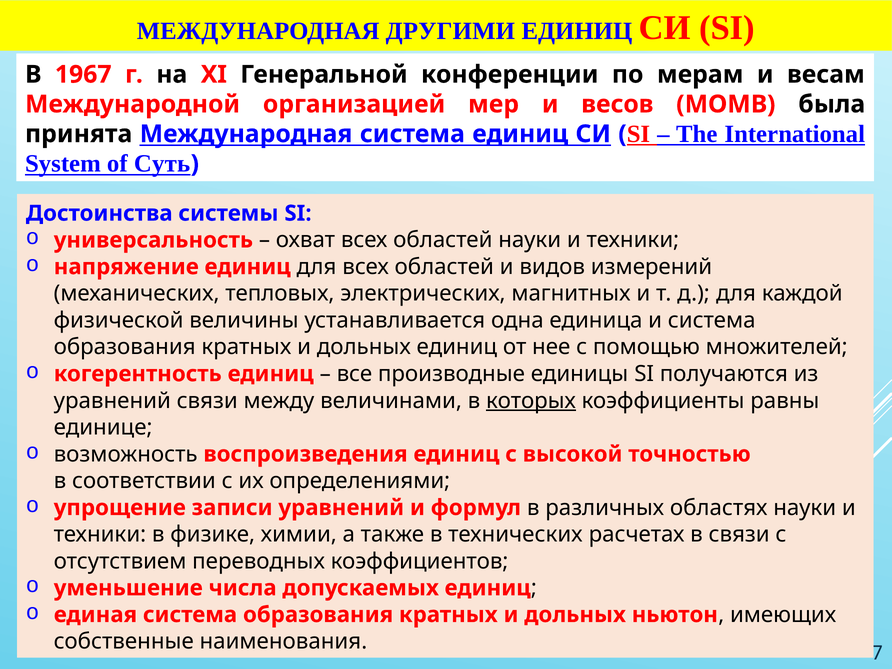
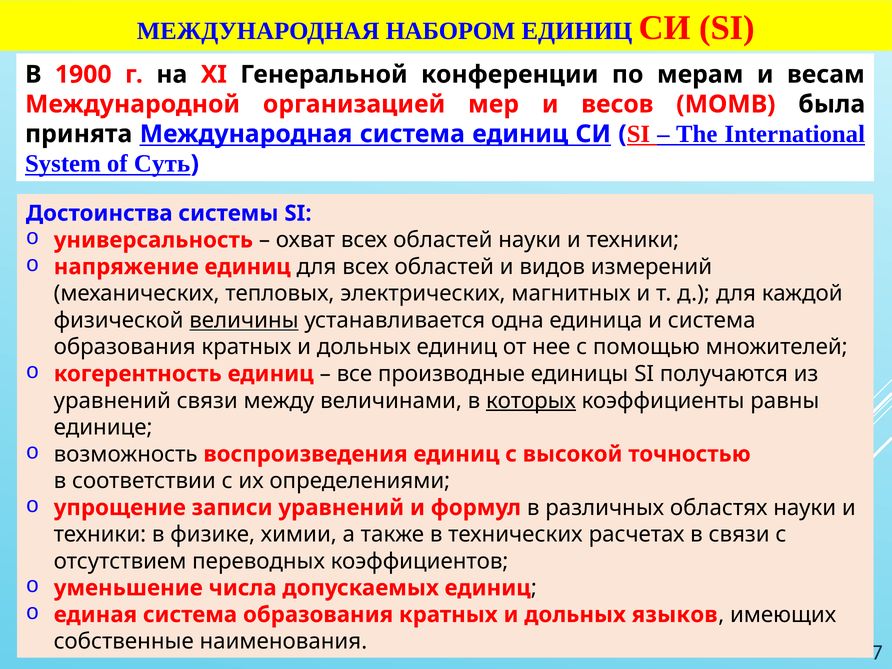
ДРУГИМИ: ДРУГИМИ -> НАБОРОМ (451, 31)
1967: 1967 -> 1900 (83, 74)
величины underline: none -> present (244, 320)
ньютон: ньютон -> языков (675, 615)
